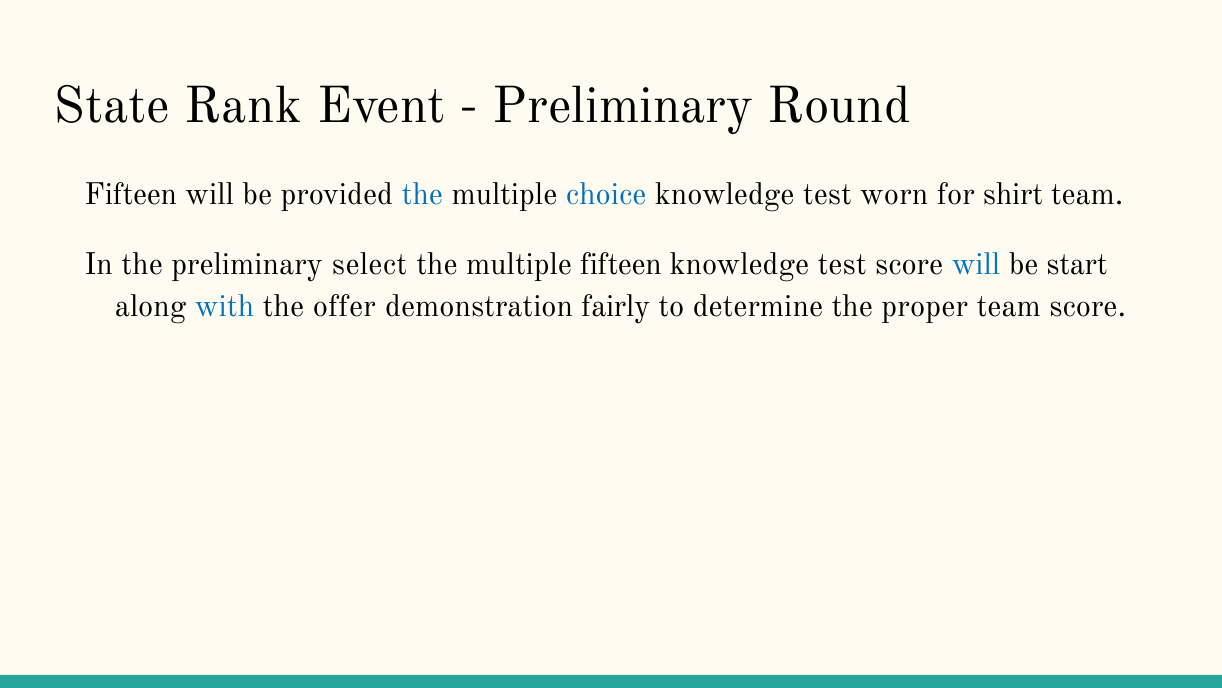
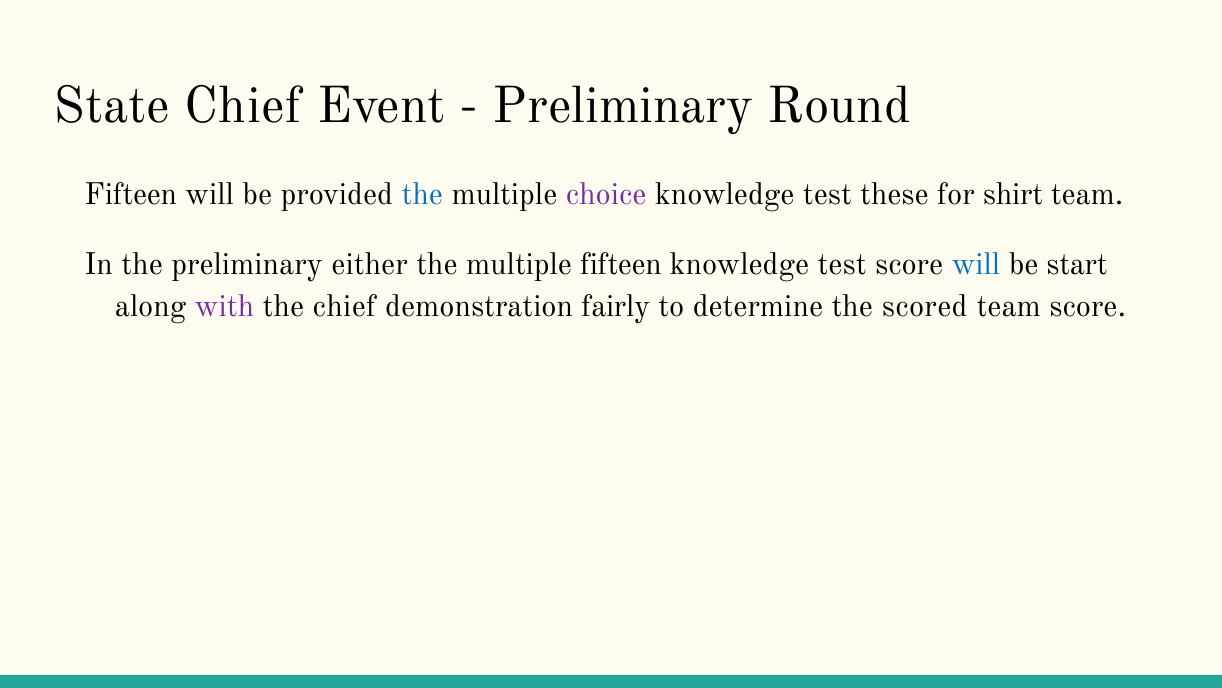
State Rank: Rank -> Chief (243, 106)
choice colour: blue -> purple (606, 195)
worn: worn -> these (894, 195)
select: select -> either (370, 264)
with colour: blue -> purple (225, 306)
the offer: offer -> chief (344, 306)
proper: proper -> scored (925, 306)
